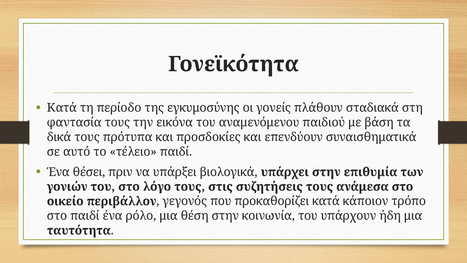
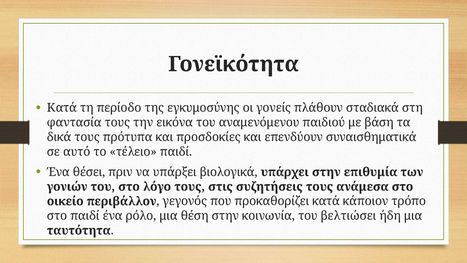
υπάρχουν: υπάρχουν -> βελτιώσει (348, 216)
